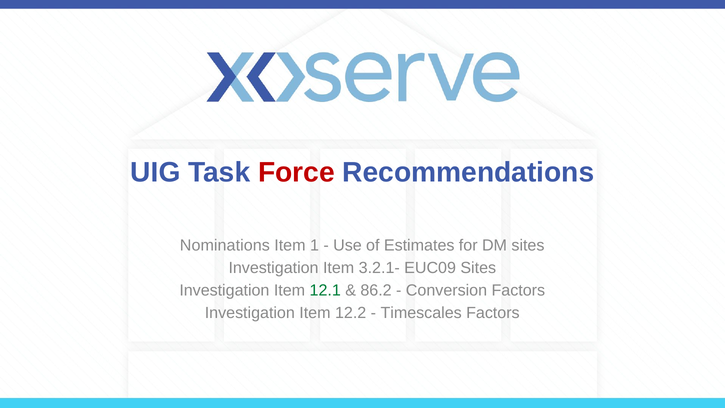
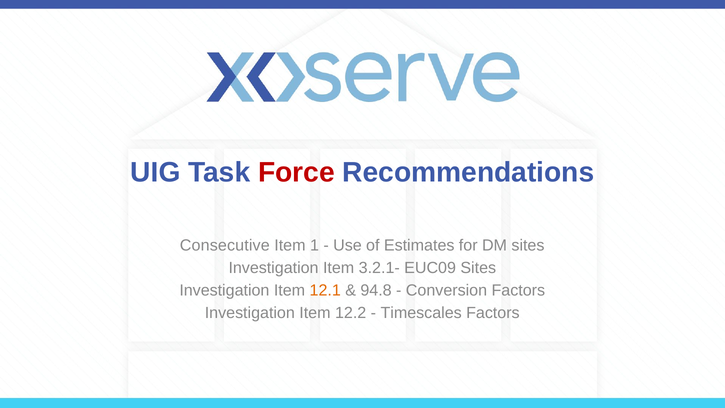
Nominations: Nominations -> Consecutive (225, 245)
12.1 colour: green -> orange (325, 291)
86.2: 86.2 -> 94.8 (376, 291)
